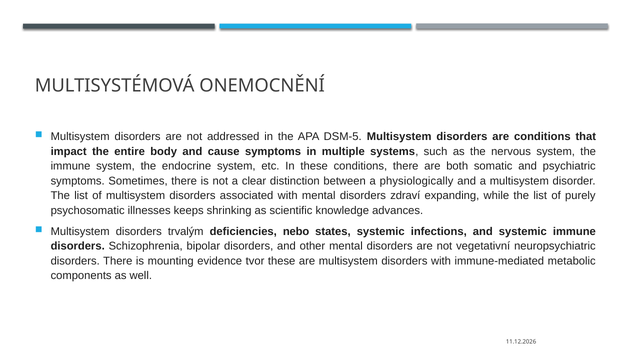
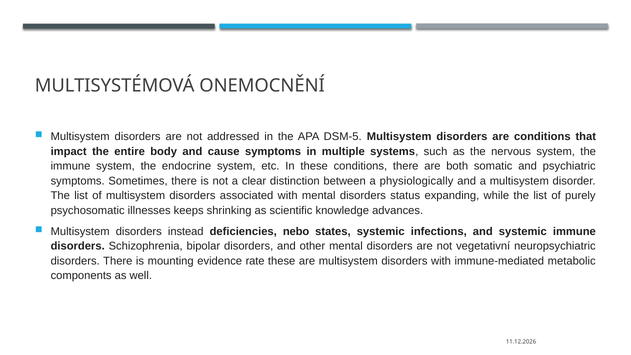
zdraví: zdraví -> status (405, 196)
trvalým: trvalým -> instead (186, 231)
tvor: tvor -> rate (255, 261)
